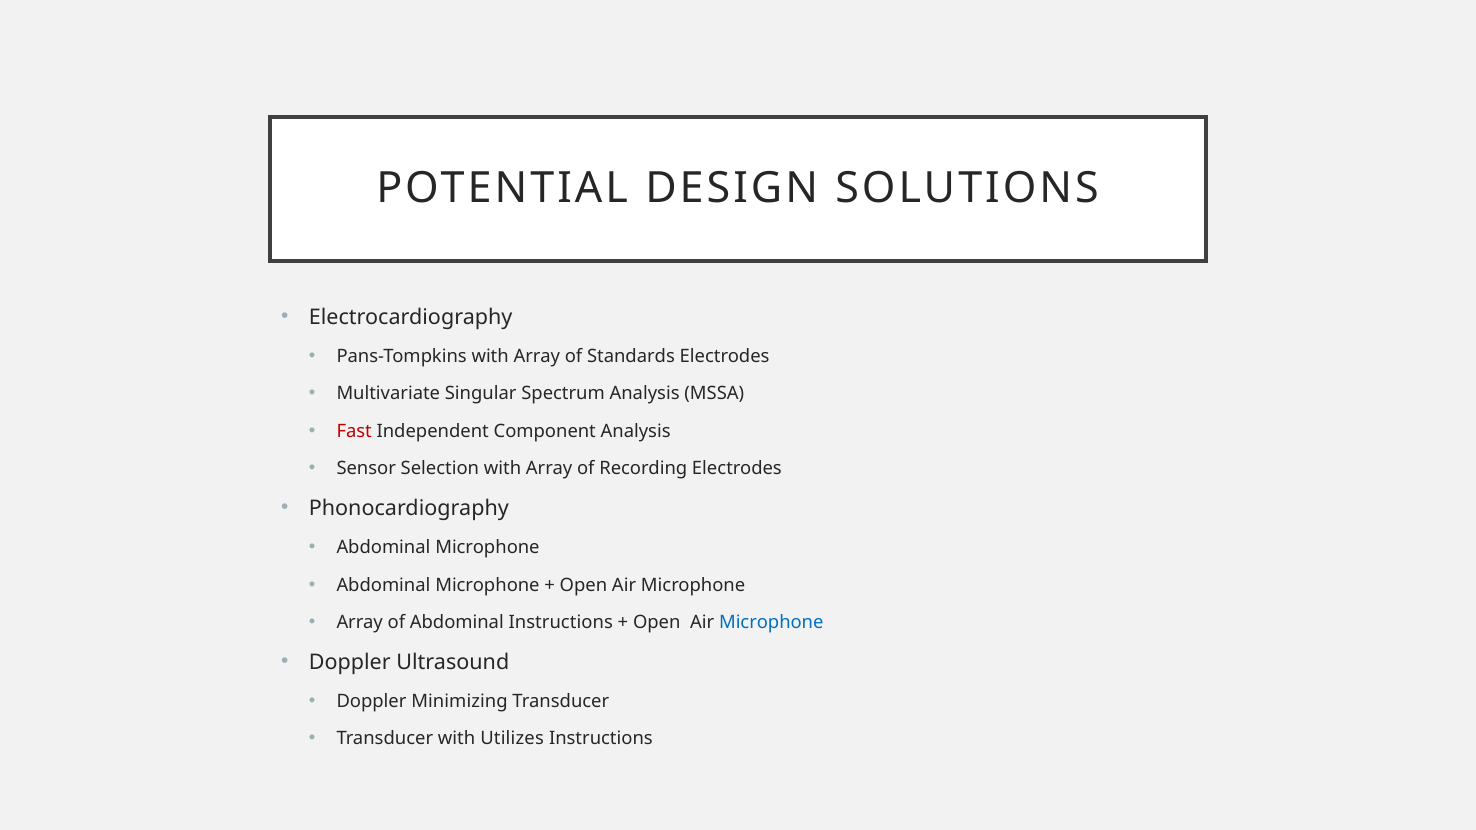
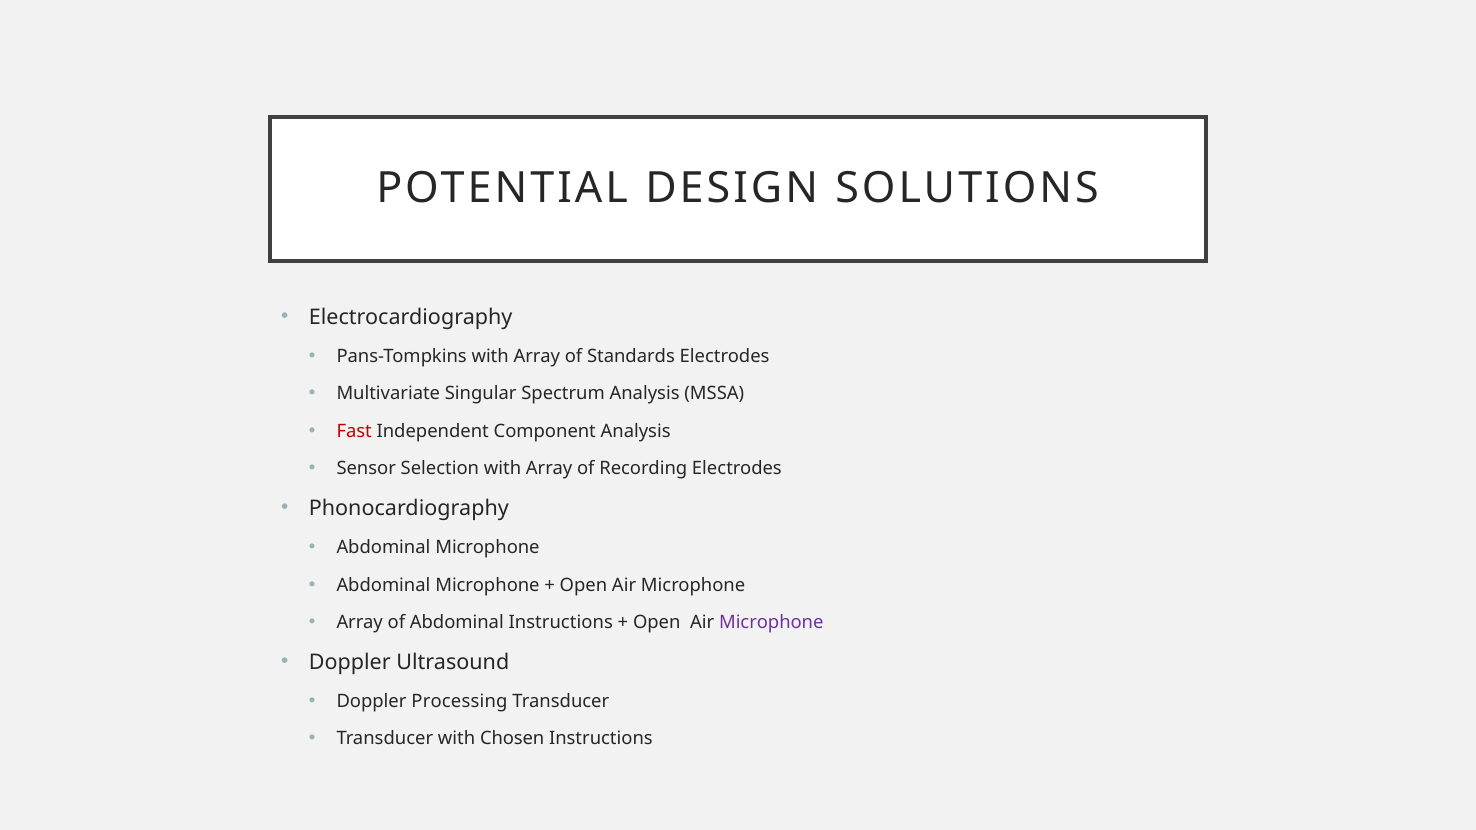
Microphone colour: blue -> purple (771, 623)
Minimizing: Minimizing -> Processing (459, 701)
Utilizes: Utilizes -> Chosen (512, 739)
